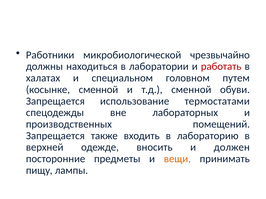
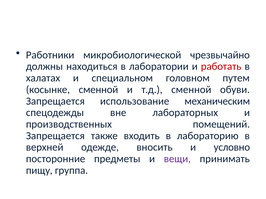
термостатами: термостатами -> механическим (217, 101)
должен: должен -> условно (232, 148)
вещи colour: orange -> purple (177, 159)
лампы: лампы -> группа (71, 171)
